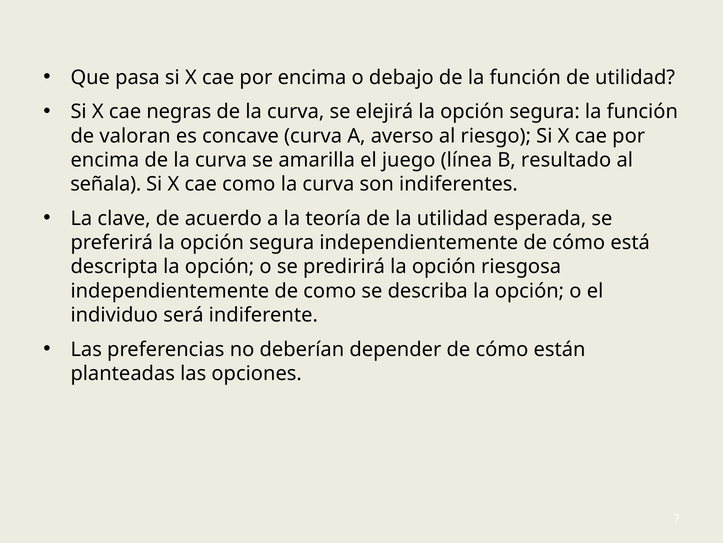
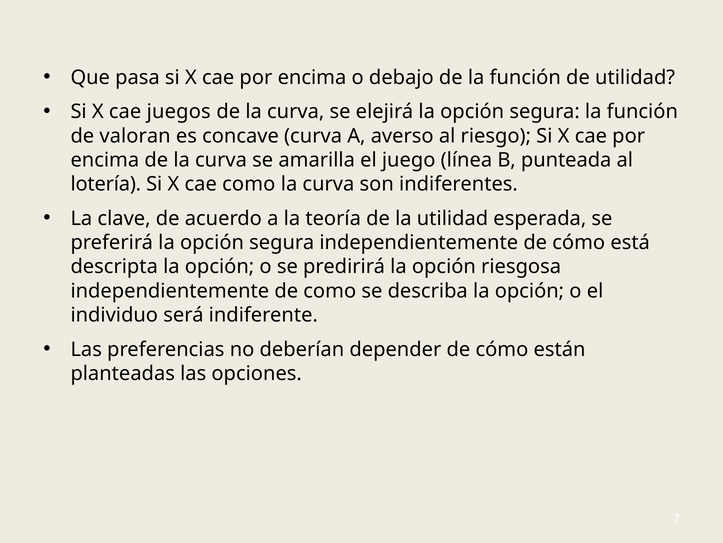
negras: negras -> juegos (179, 112)
resultado: resultado -> punteada (566, 160)
señala: señala -> lotería (106, 184)
